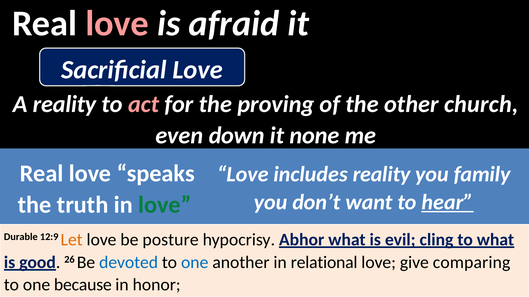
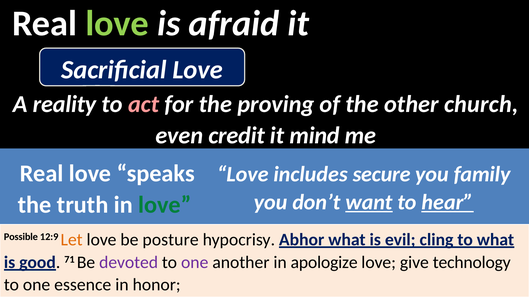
love colour: pink -> light green (117, 24)
down: down -> credit (237, 136)
none: none -> mind (315, 136)
includes reality: reality -> secure (382, 174)
want underline: none -> present (369, 203)
Durable: Durable -> Possible (21, 237)
26: 26 -> 71 (69, 260)
devoted colour: blue -> purple (129, 263)
one colour: blue -> purple (195, 263)
relational: relational -> apologize (324, 263)
comparing: comparing -> technology (472, 263)
because: because -> essence (83, 285)
